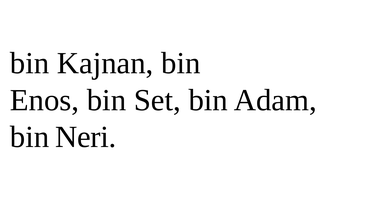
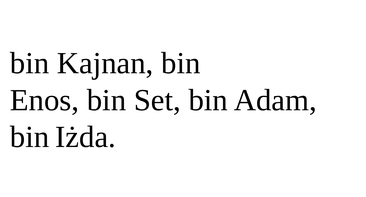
Neri: Neri -> Iżda (86, 137)
